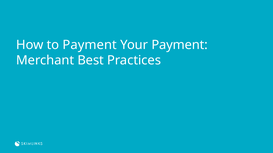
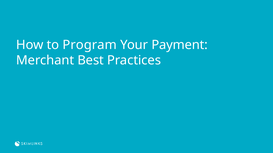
to Payment: Payment -> Program (90, 45)
